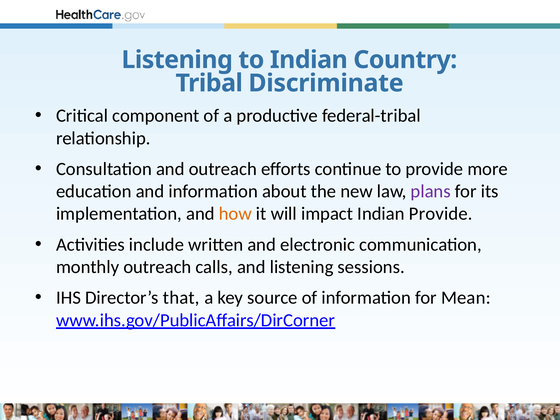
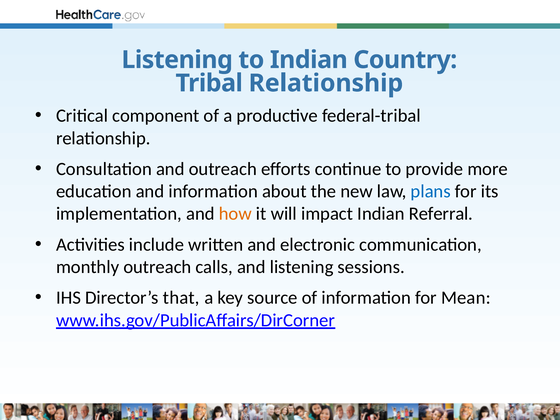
Tribal Discriminate: Discriminate -> Relationship (326, 83)
plans colour: purple -> blue (431, 191)
Indian Provide: Provide -> Referral (441, 214)
